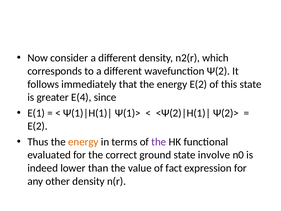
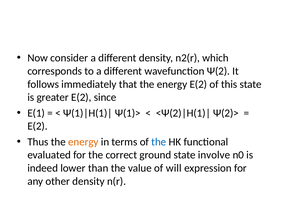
greater E(4: E(4 -> E(2 (81, 97)
the colour: purple -> blue (159, 142)
fact: fact -> will (174, 168)
